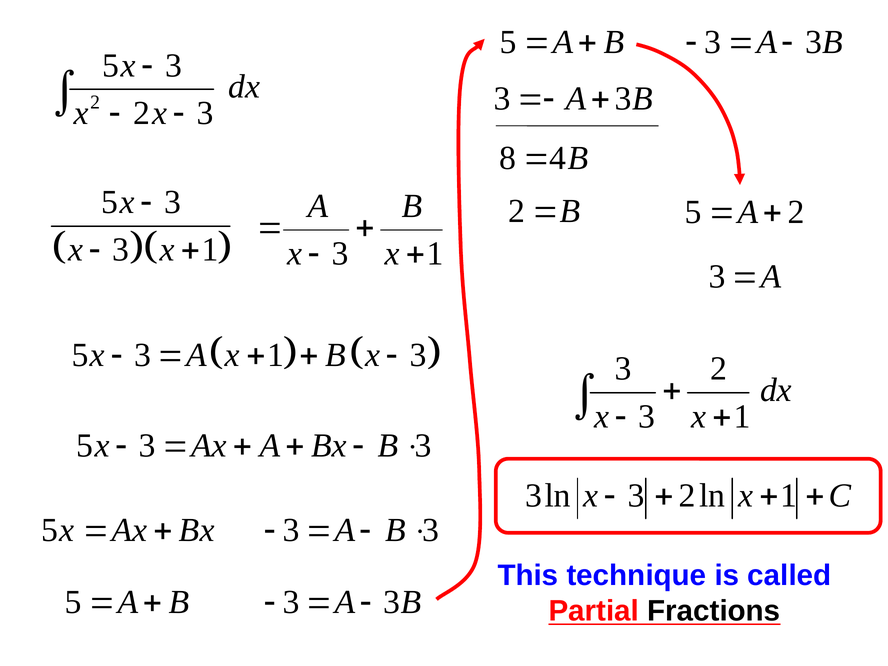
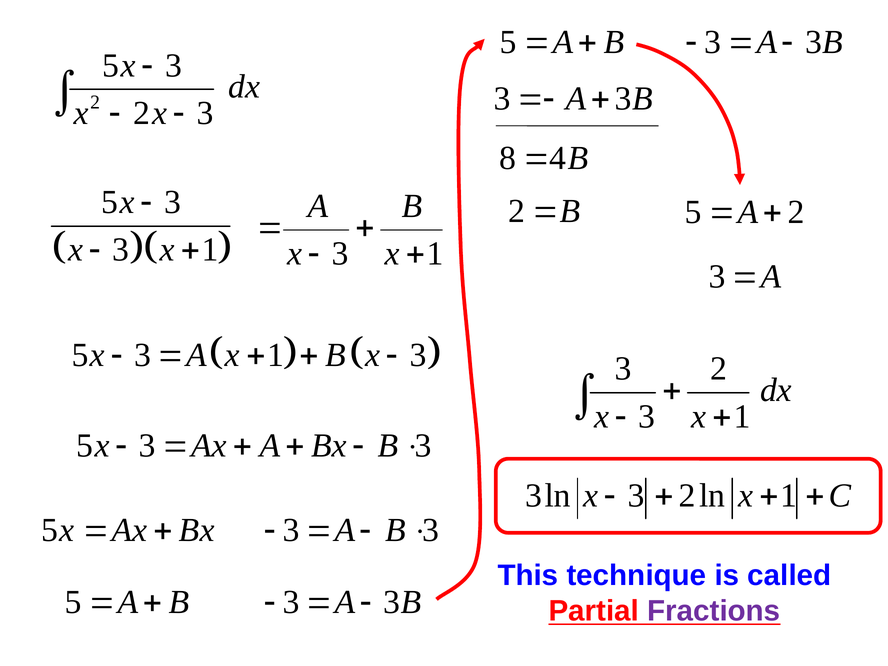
Fractions colour: black -> purple (714, 611)
